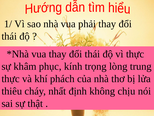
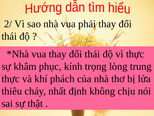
1/: 1/ -> 2/ (8, 24)
